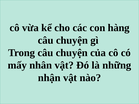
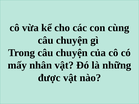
hàng: hàng -> cùng (119, 28)
nhận: nhận -> được (49, 78)
